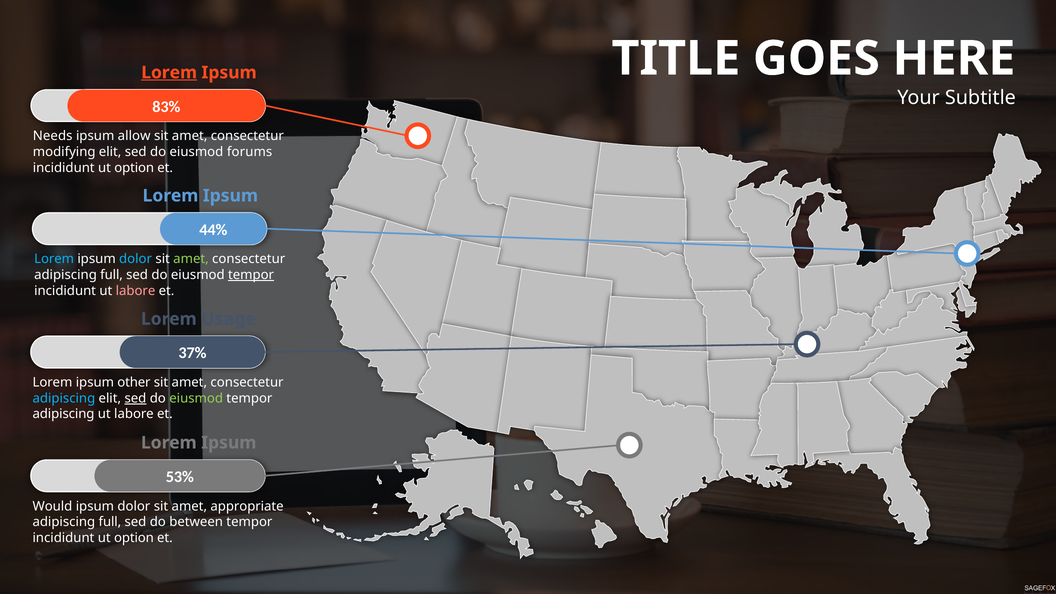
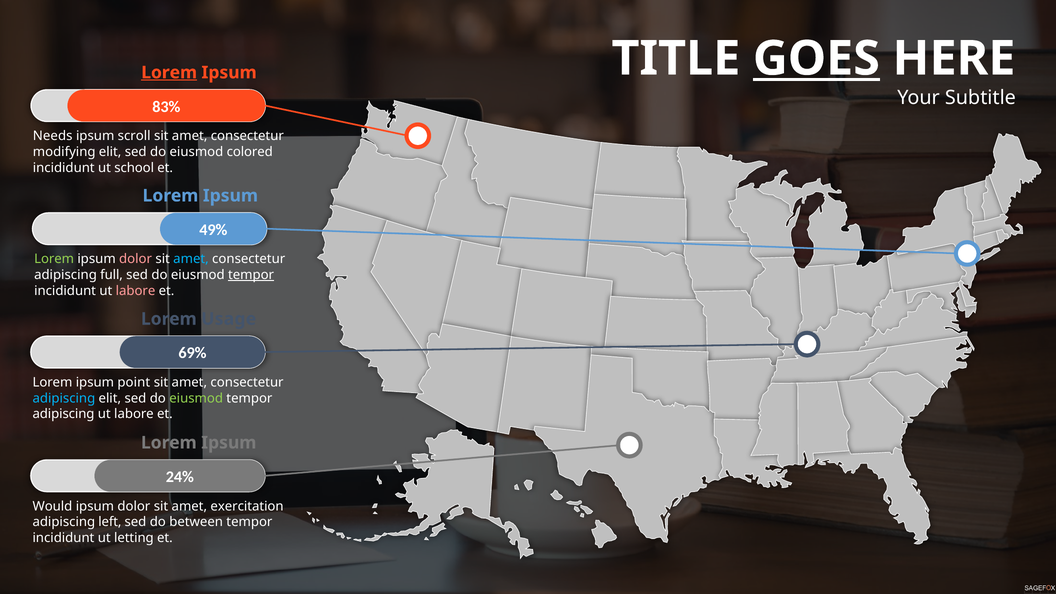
GOES underline: none -> present (816, 59)
allow: allow -> scroll (134, 136)
forums: forums -> colored (250, 152)
option: option -> school (134, 168)
44%: 44% -> 49% (213, 230)
Lorem colour: light blue -> light green (54, 259)
dolor colour: light blue -> pink (136, 259)
amet colour: light green -> light blue (191, 259)
37%: 37% -> 69% (192, 353)
other: other -> point (134, 382)
sed underline: present -> none (135, 398)
53%: 53% -> 24% (180, 477)
appropriate: appropriate -> exercitation (247, 506)
full: full -> left (110, 522)
option: option -> letting (134, 538)
